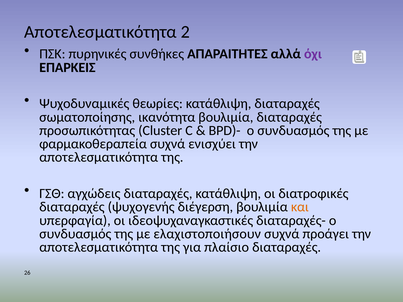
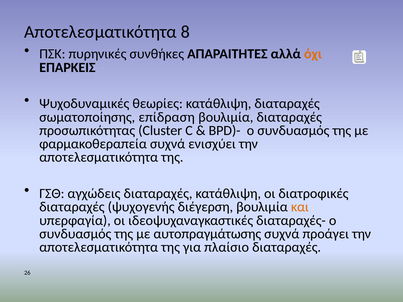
2: 2 -> 8 (185, 32)
όχι colour: purple -> orange (313, 54)
ικανότητα: ικανότητα -> επίδραση (167, 117)
ελαχιστοποιήσουν: ελαχιστοποιήσουν -> αυτοπραγμάτωσης (207, 234)
